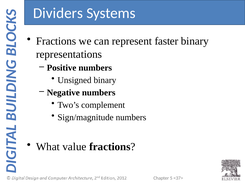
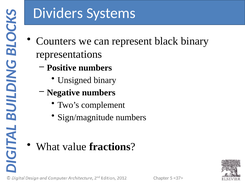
Fractions: Fractions -> Counters (56, 41)
faster: faster -> black (166, 41)
